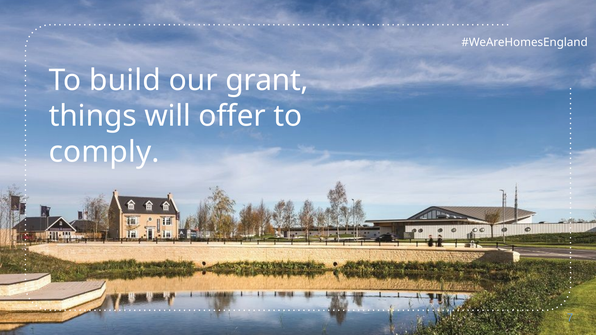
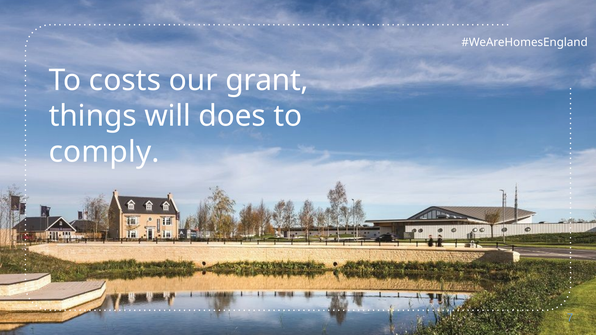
build: build -> costs (125, 80)
offer: offer -> does (232, 116)
